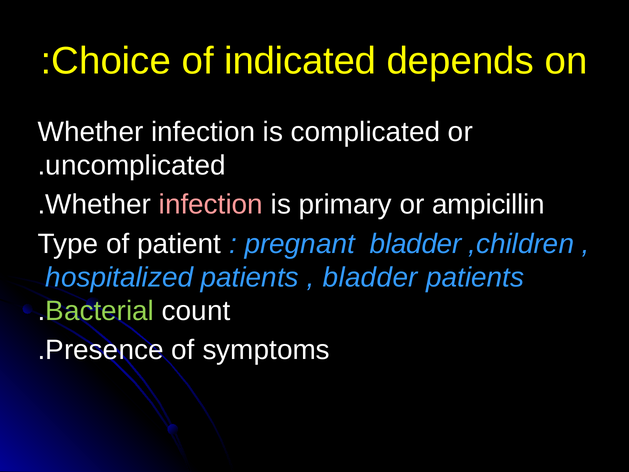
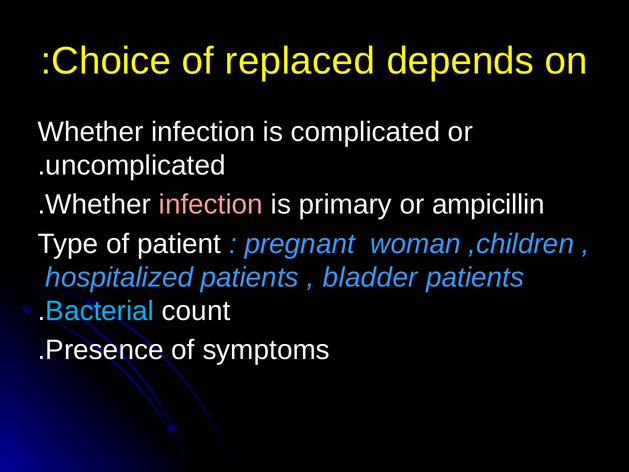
indicated: indicated -> replaced (300, 61)
pregnant bladder: bladder -> woman (416, 244)
Bacterial colour: light green -> light blue (100, 311)
